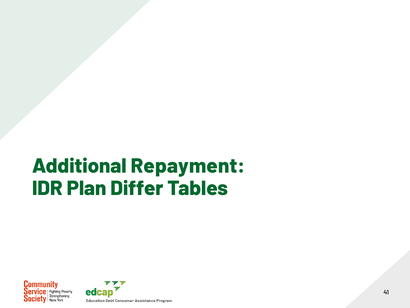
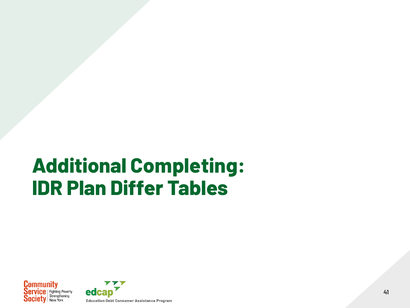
Repayment: Repayment -> Completing (188, 166)
